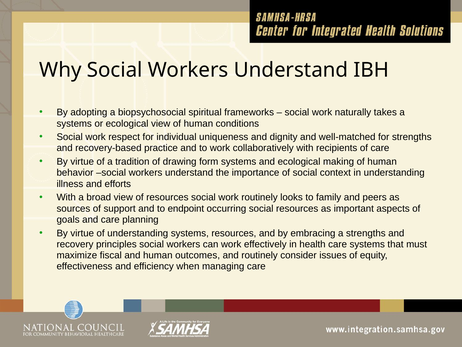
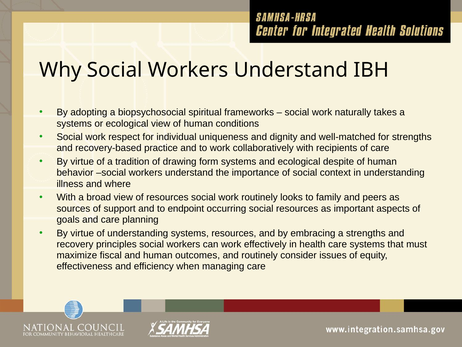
making: making -> despite (339, 161)
efforts: efforts -> where (118, 184)
